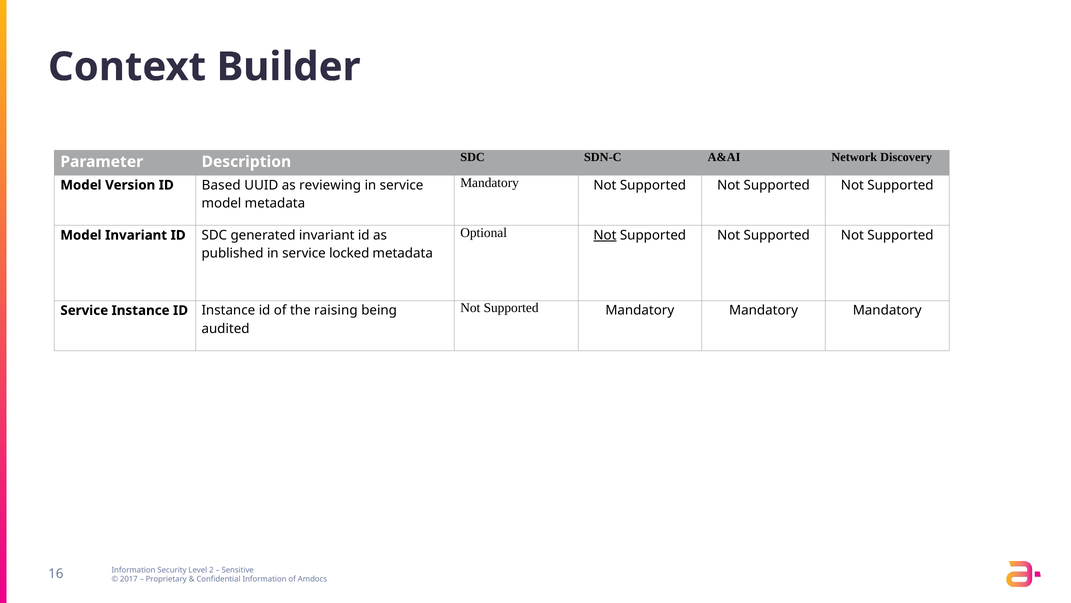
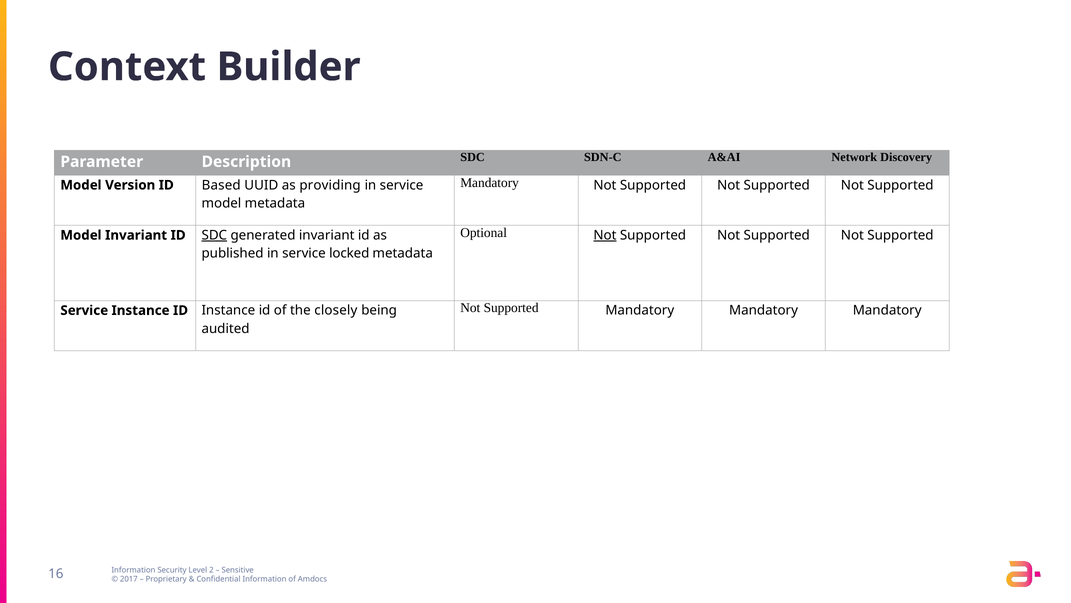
reviewing: reviewing -> providing (330, 185)
SDC underline: none -> present (214, 235)
raising: raising -> closely (336, 310)
